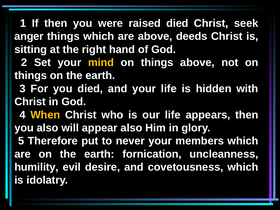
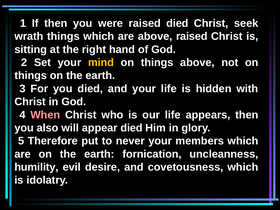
anger: anger -> wrath (29, 36)
above deeds: deeds -> raised (192, 36)
When colour: yellow -> pink (45, 115)
appear also: also -> died (132, 128)
